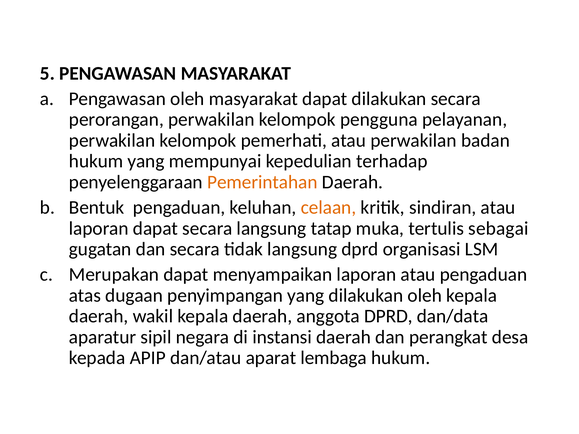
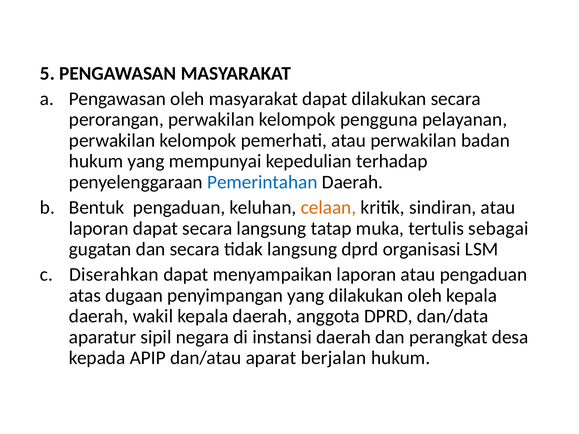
Pemerintahan colour: orange -> blue (262, 182)
Merupakan: Merupakan -> Diserahkan (114, 275)
lembaga: lembaga -> berjalan (333, 358)
